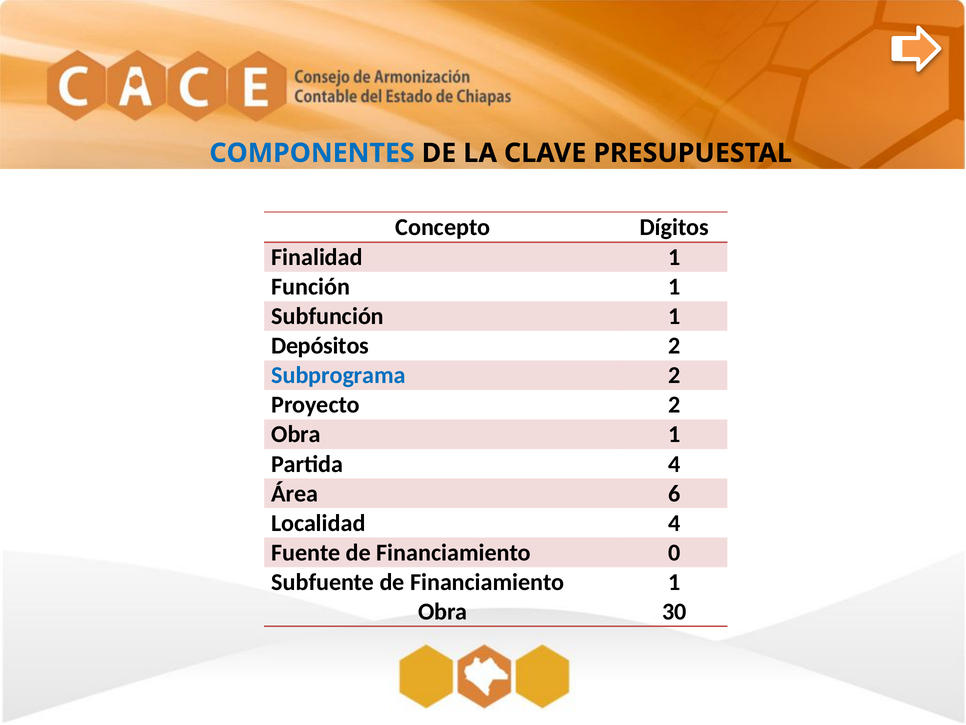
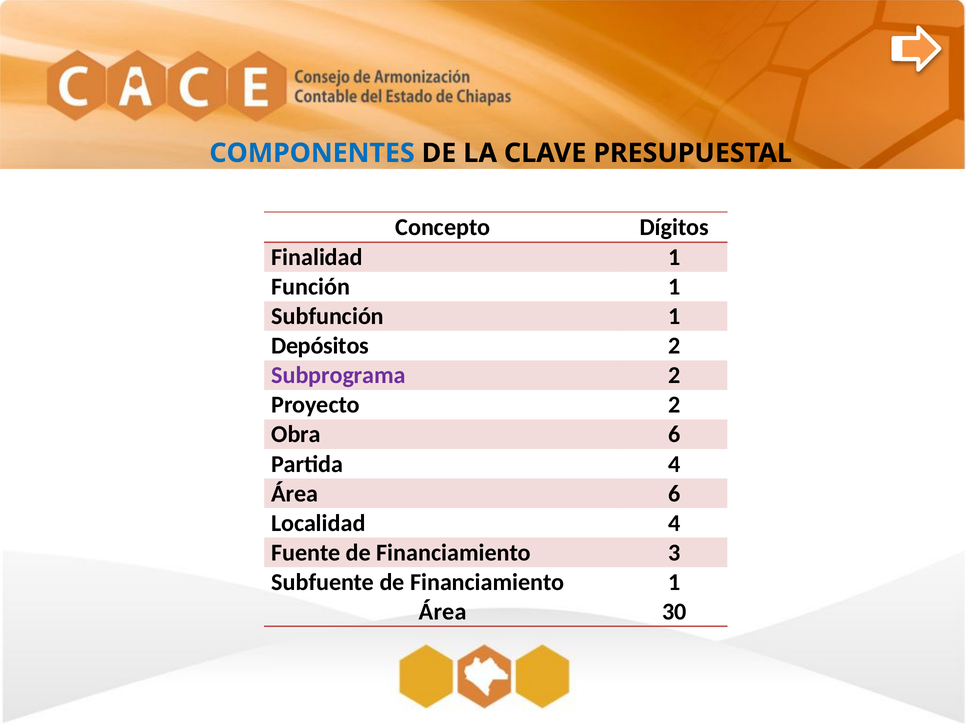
Subprograma colour: blue -> purple (339, 375)
Obra 1: 1 -> 6 (674, 434)
0: 0 -> 3 (674, 552)
Obra: Obra -> Área (443, 611)
